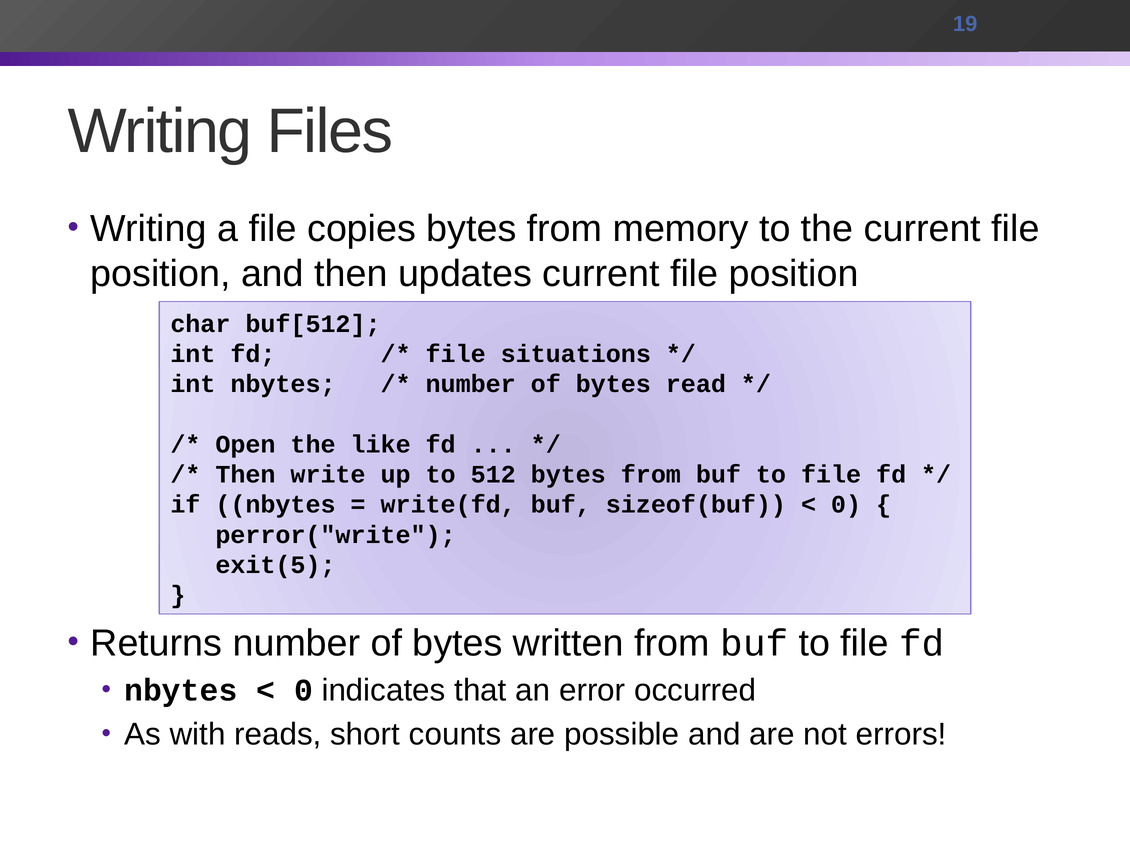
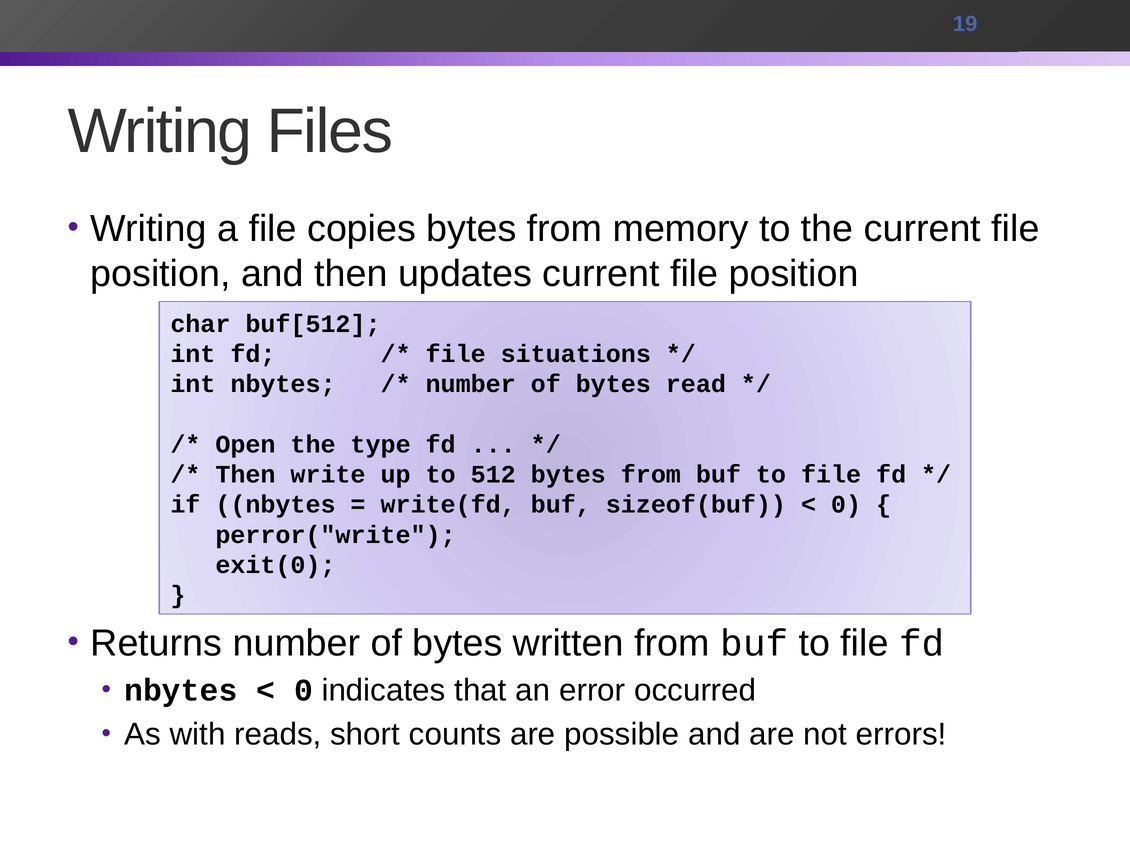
like: like -> type (381, 444)
exit(5: exit(5 -> exit(0 (275, 565)
